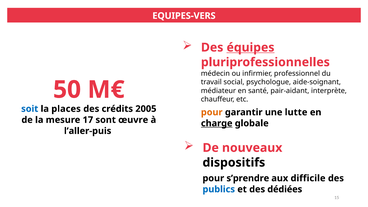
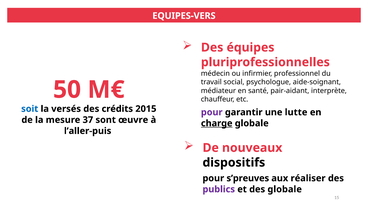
équipes underline: present -> none (250, 47)
places: places -> versés (66, 109)
2005: 2005 -> 2015 (146, 109)
pour colour: orange -> purple (212, 112)
17: 17 -> 37 (88, 120)
s’prendre: s’prendre -> s’preuves (248, 178)
difficile: difficile -> réaliser (308, 178)
publics colour: blue -> purple (219, 189)
des dédiées: dédiées -> globale (285, 189)
